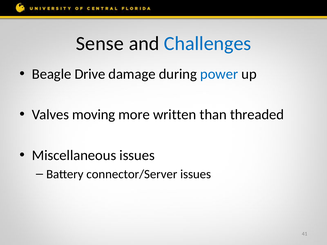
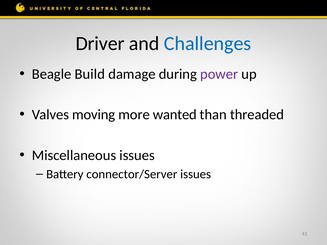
Sense: Sense -> Driver (100, 44)
Drive: Drive -> Build (90, 74)
power colour: blue -> purple (219, 74)
written: written -> wanted (175, 115)
